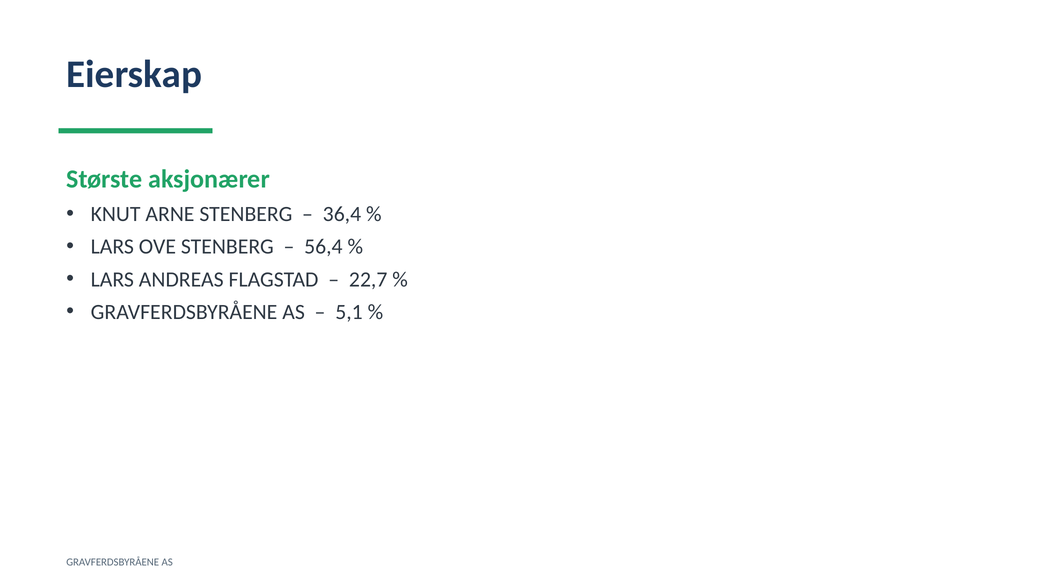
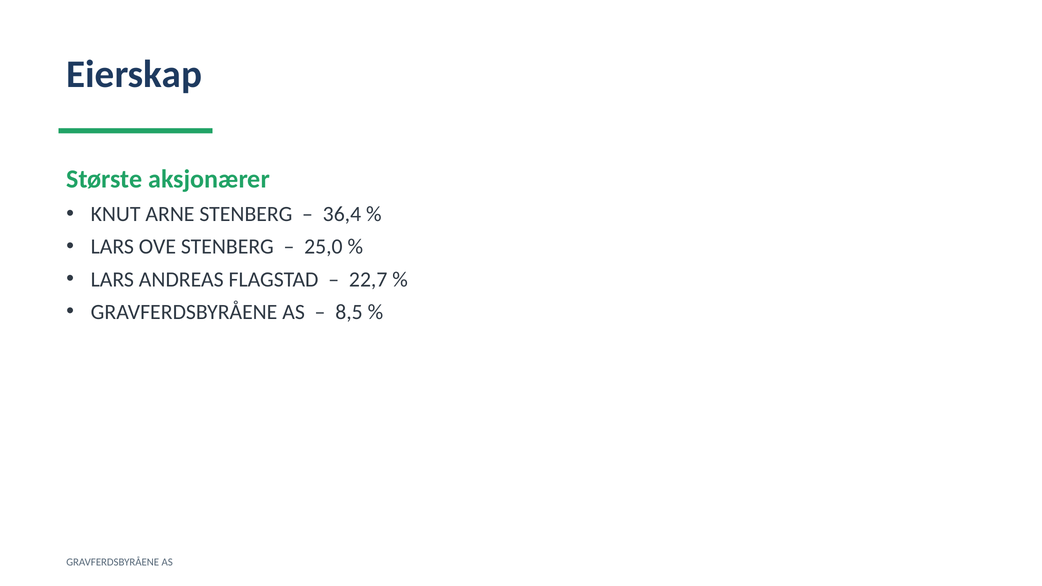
56,4: 56,4 -> 25,0 (323, 247)
5,1: 5,1 -> 8,5 (349, 312)
